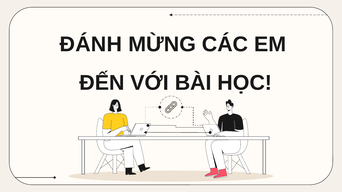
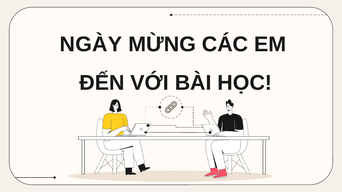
ĐÁNH: ĐÁNH -> NGÀY (91, 45)
